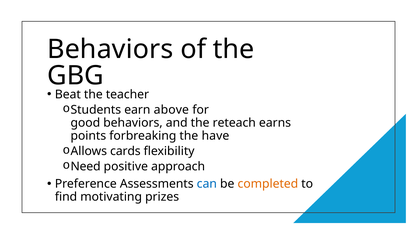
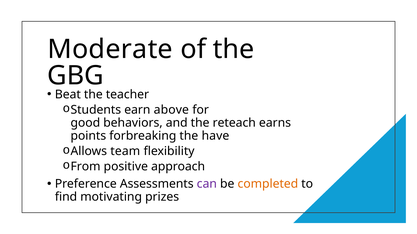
Behaviors: Behaviors -> Moderate (110, 50)
cards: cards -> team (125, 152)
Need: Need -> From (86, 167)
can colour: blue -> purple (207, 184)
